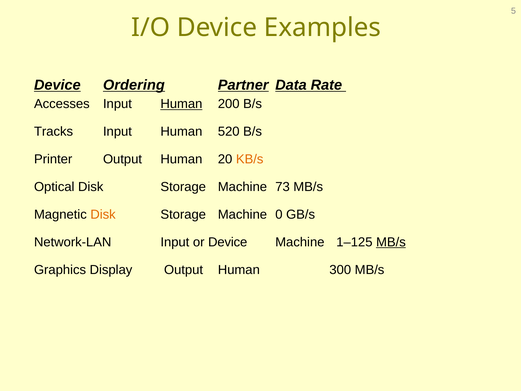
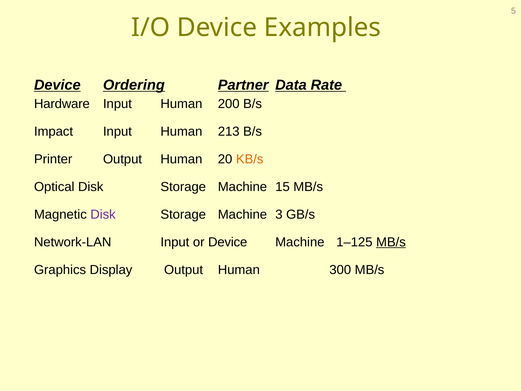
Accesses: Accesses -> Hardware (62, 104)
Human underline: present -> none (181, 104)
Tracks: Tracks -> Impact (54, 132)
520: 520 -> 213 (229, 132)
73: 73 -> 15 (283, 187)
Disk colour: orange -> purple (103, 214)
0: 0 -> 3 (279, 214)
